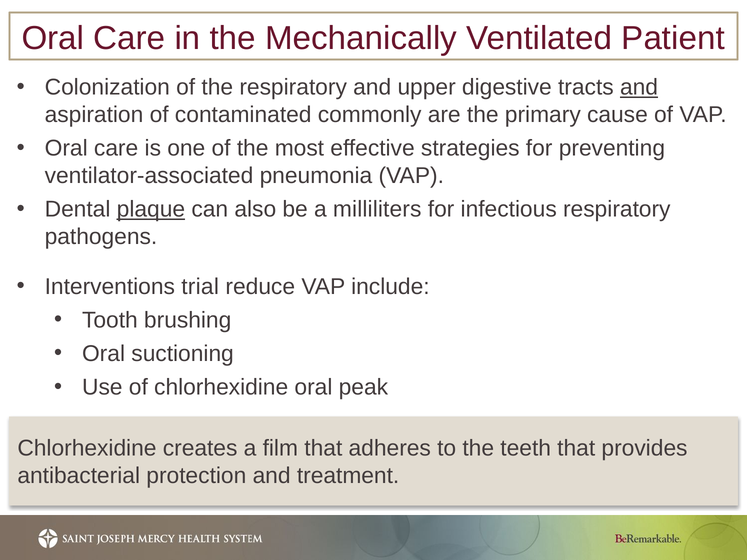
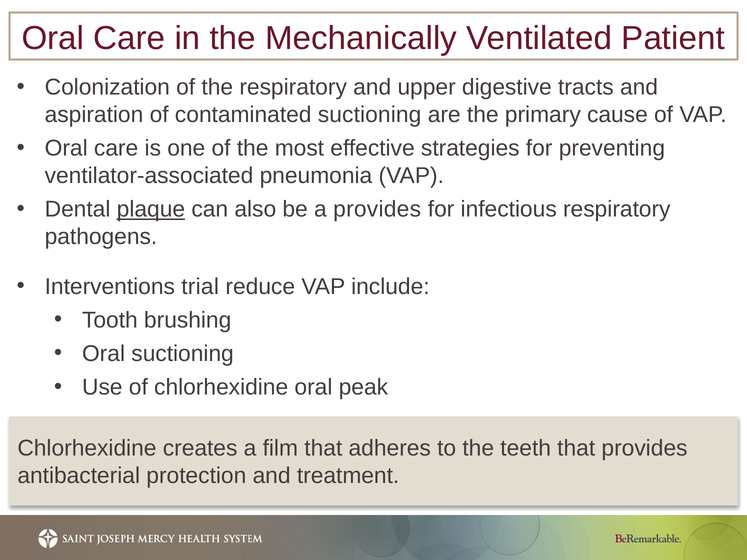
and underline: present -> none (639, 87)
contaminated commonly: commonly -> suctioning (370, 115)
a milliliters: milliliters -> provides (377, 209)
